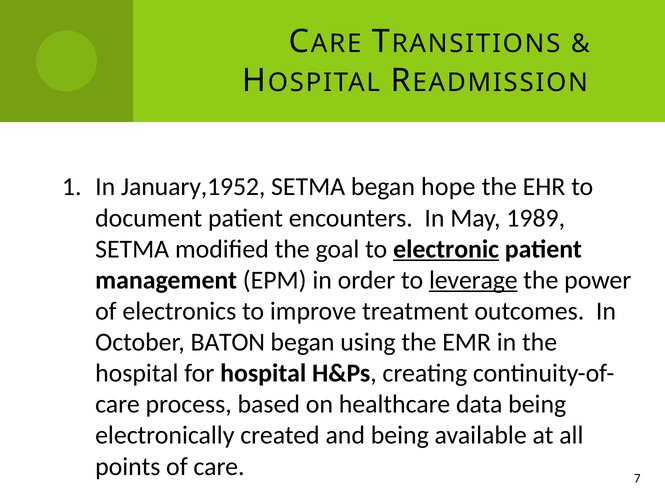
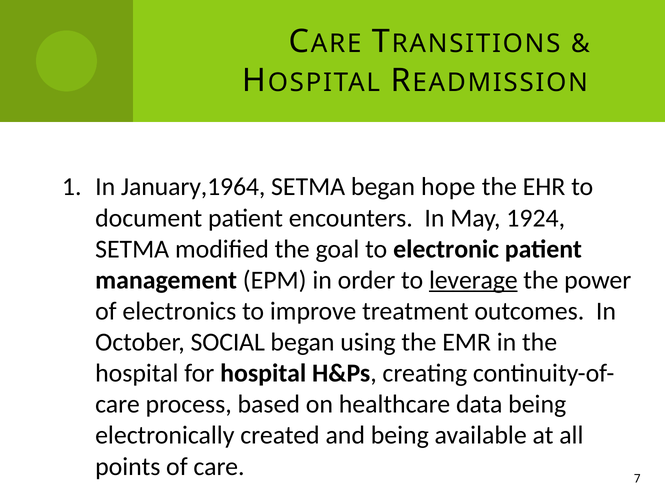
January,1952: January,1952 -> January,1964 (193, 187)
1989: 1989 -> 1924 (536, 218)
electronic underline: present -> none (446, 249)
BATON: BATON -> SOCIAL (228, 342)
